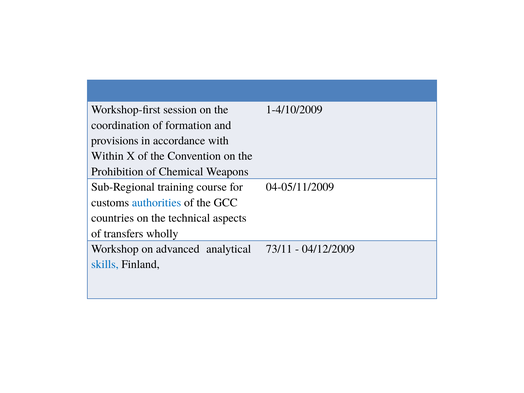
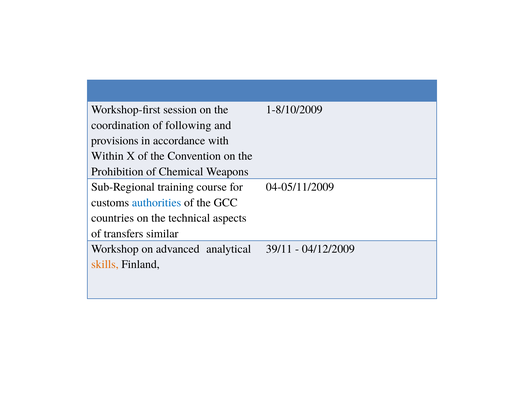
1-4/10/2009: 1-4/10/2009 -> 1-8/10/2009 (294, 110)
formation: formation -> following (188, 125)
wholly: wholly -> similar (162, 234)
73/11: 73/11 -> 39/11 (279, 249)
skills colour: blue -> orange (105, 264)
